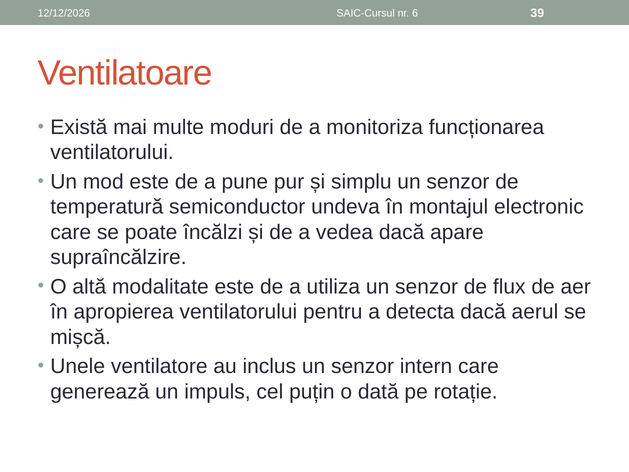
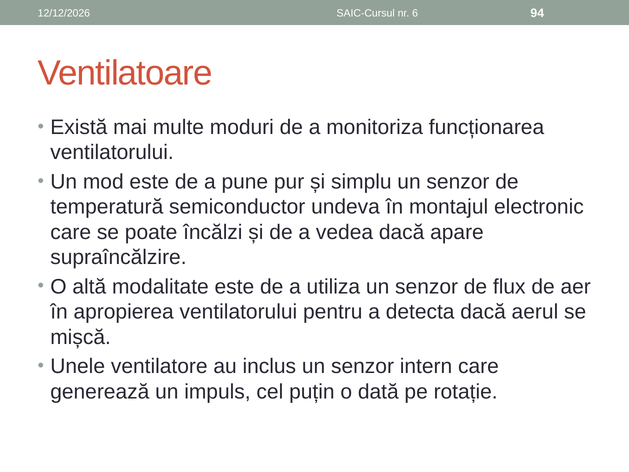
39: 39 -> 94 (537, 13)
